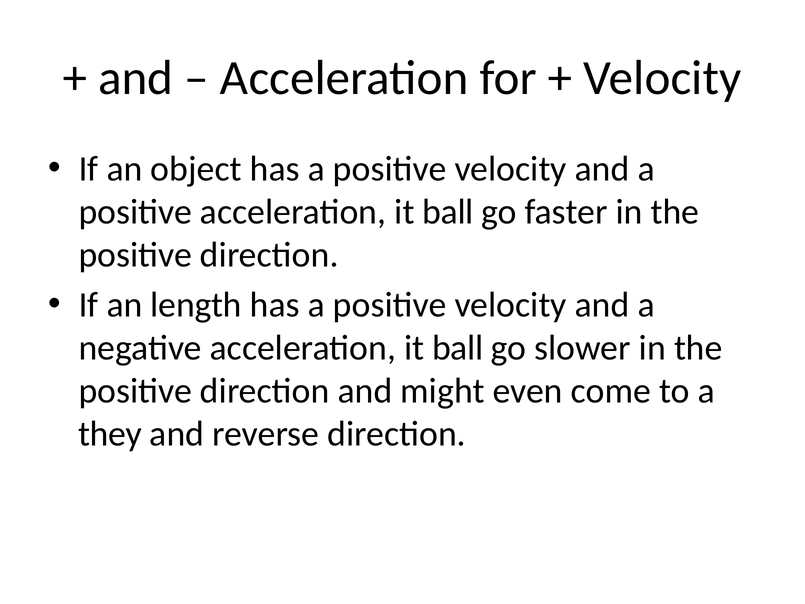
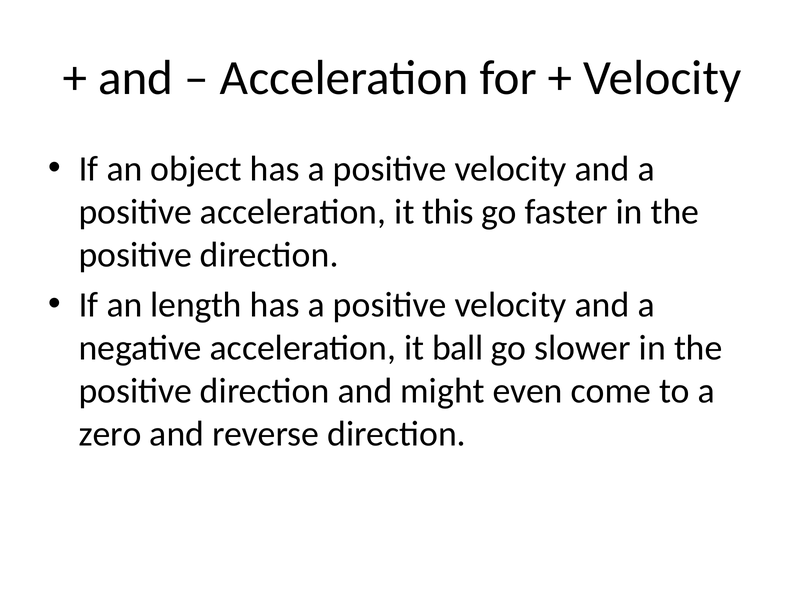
positive acceleration it ball: ball -> this (448, 212)
they: they -> zero (110, 434)
